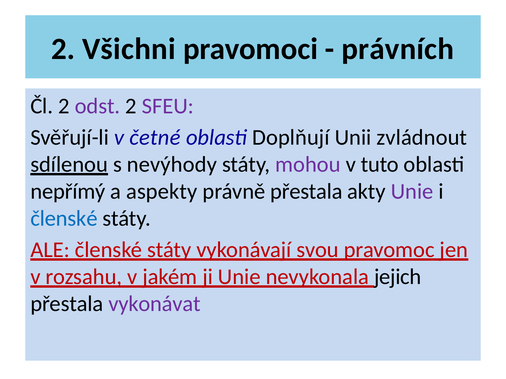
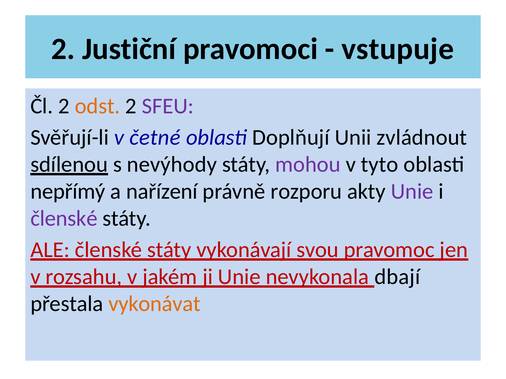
Všichni: Všichni -> Justiční (129, 49)
právních: právních -> vstupuje (398, 49)
odst colour: purple -> orange (97, 106)
tuto: tuto -> tyto (380, 165)
aspekty: aspekty -> nařízení (162, 192)
právně přestala: přestala -> rozporu (306, 192)
členské colour: blue -> purple (64, 219)
jejich: jejich -> dbají (397, 277)
vykonávat colour: purple -> orange (155, 304)
